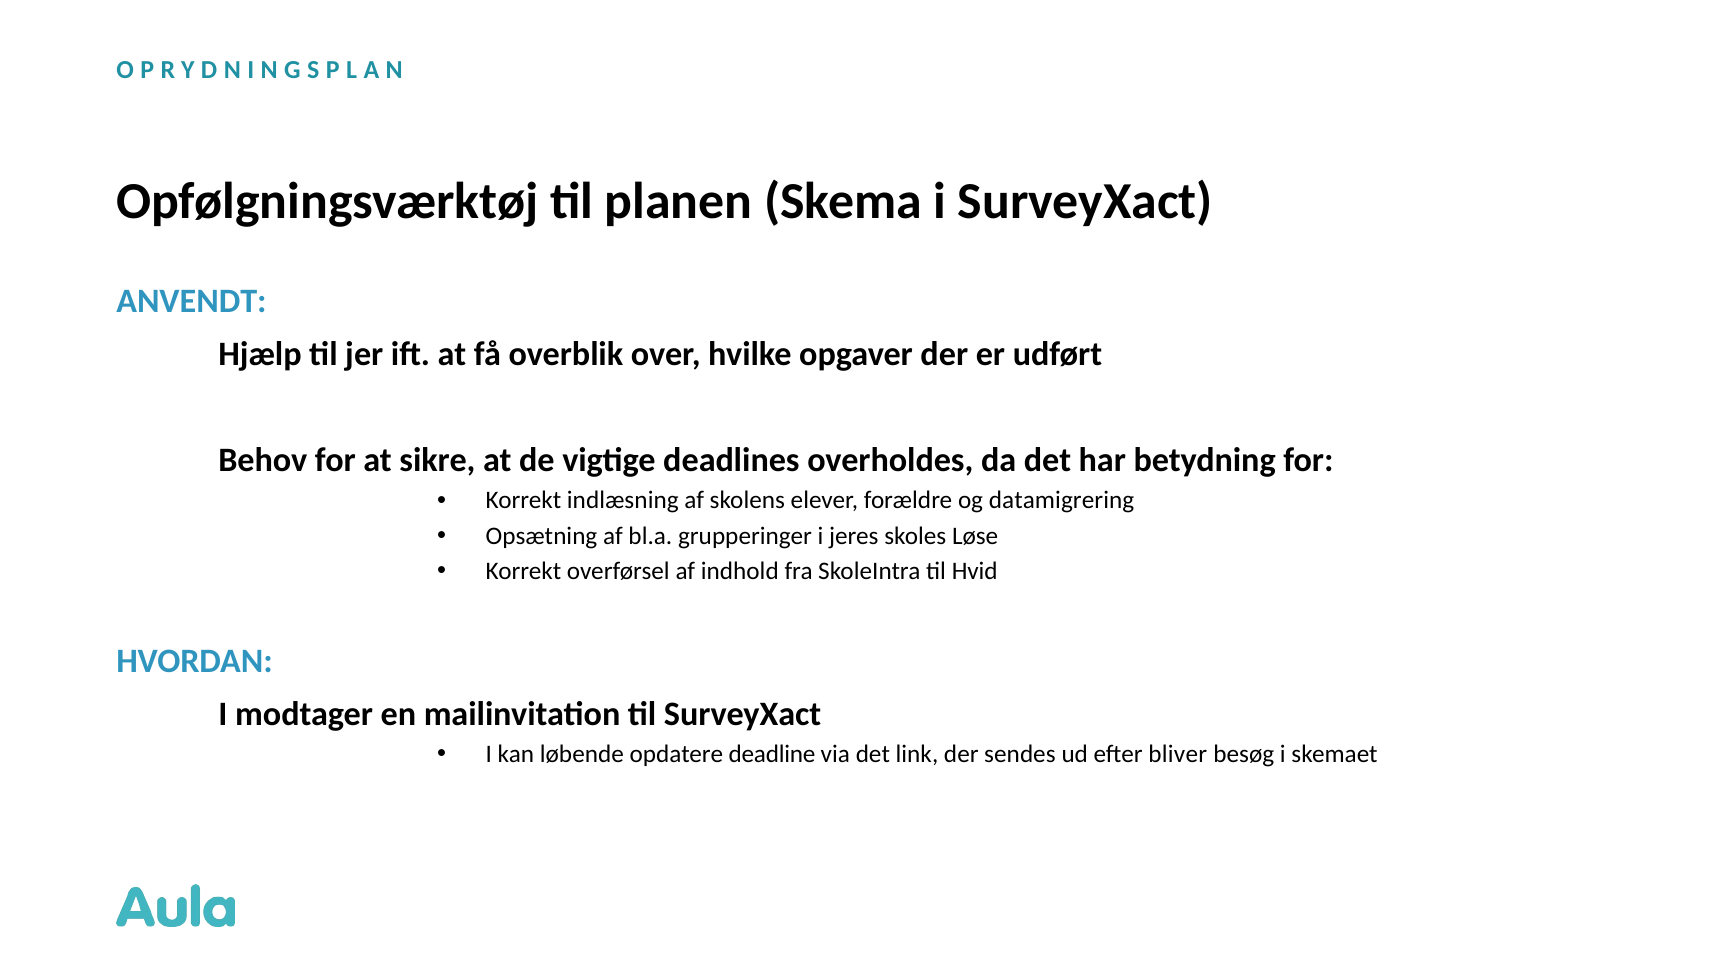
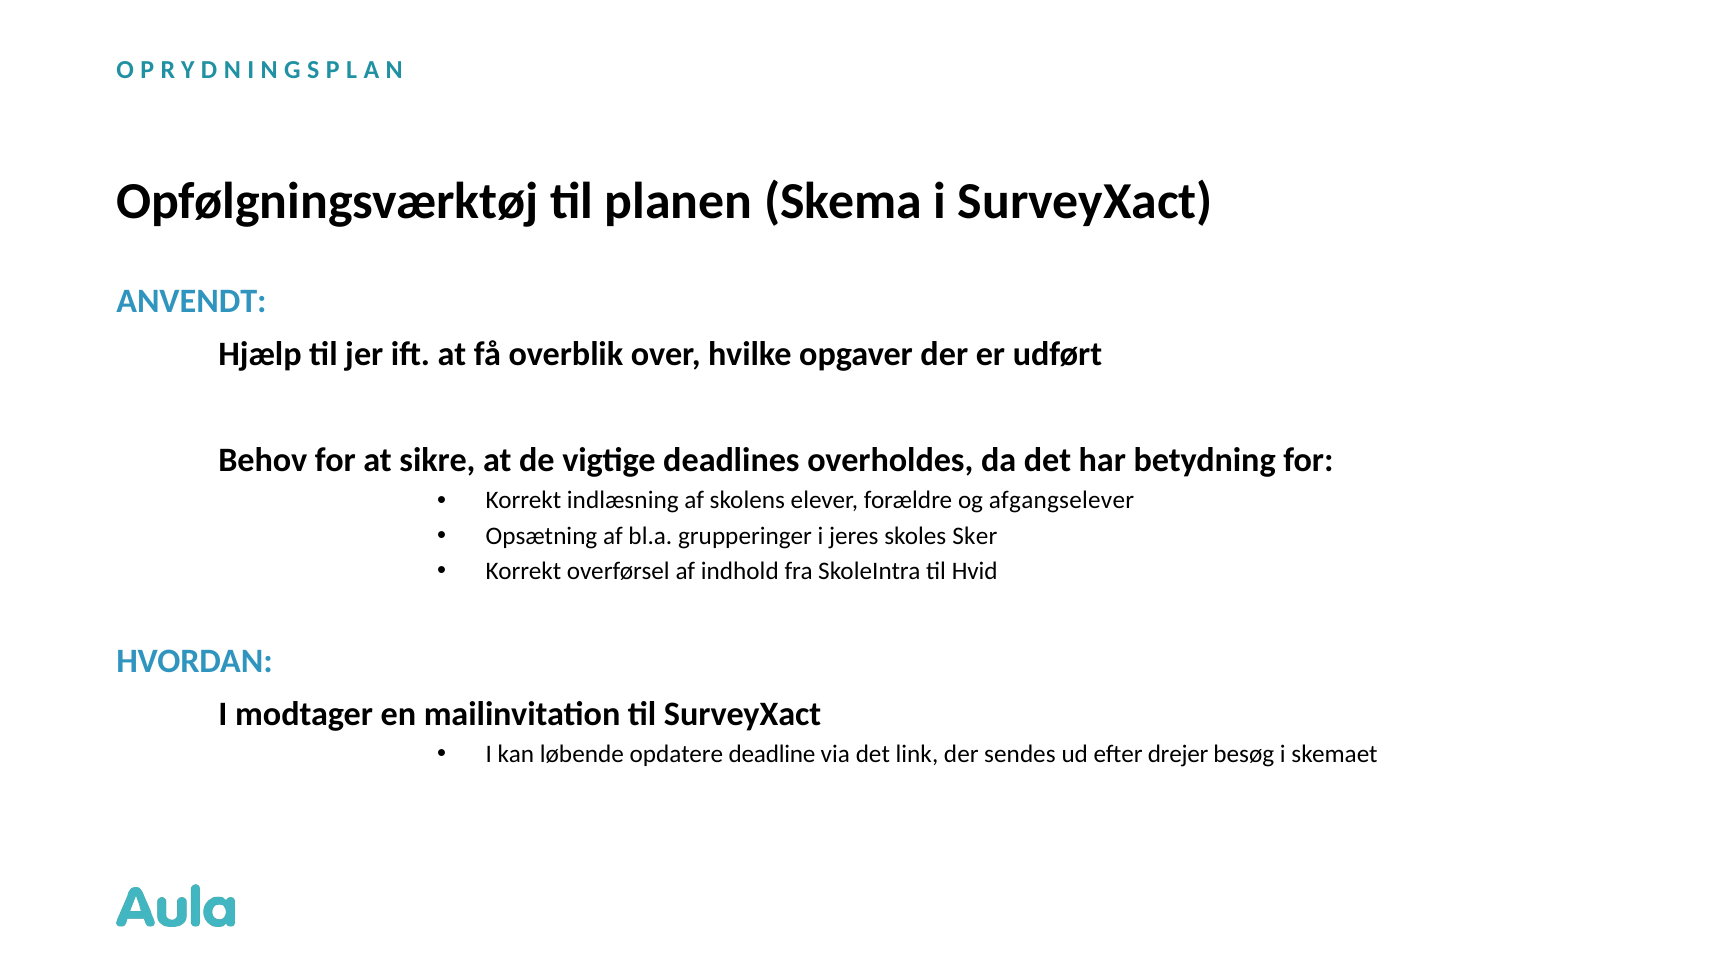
datamigrering: datamigrering -> afgangselever (1061, 501)
Løse: Løse -> Sker (975, 536)
bliver: bliver -> drejer (1178, 754)
